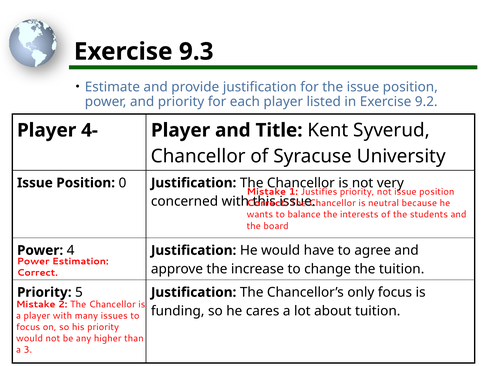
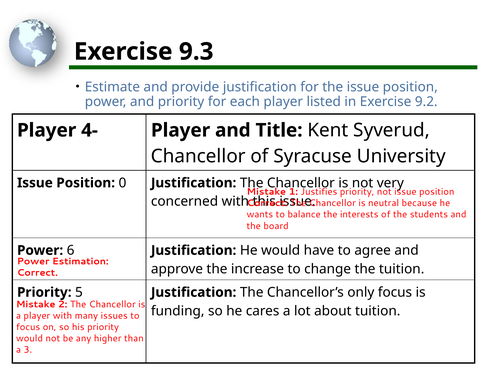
4: 4 -> 6 (71, 250)
